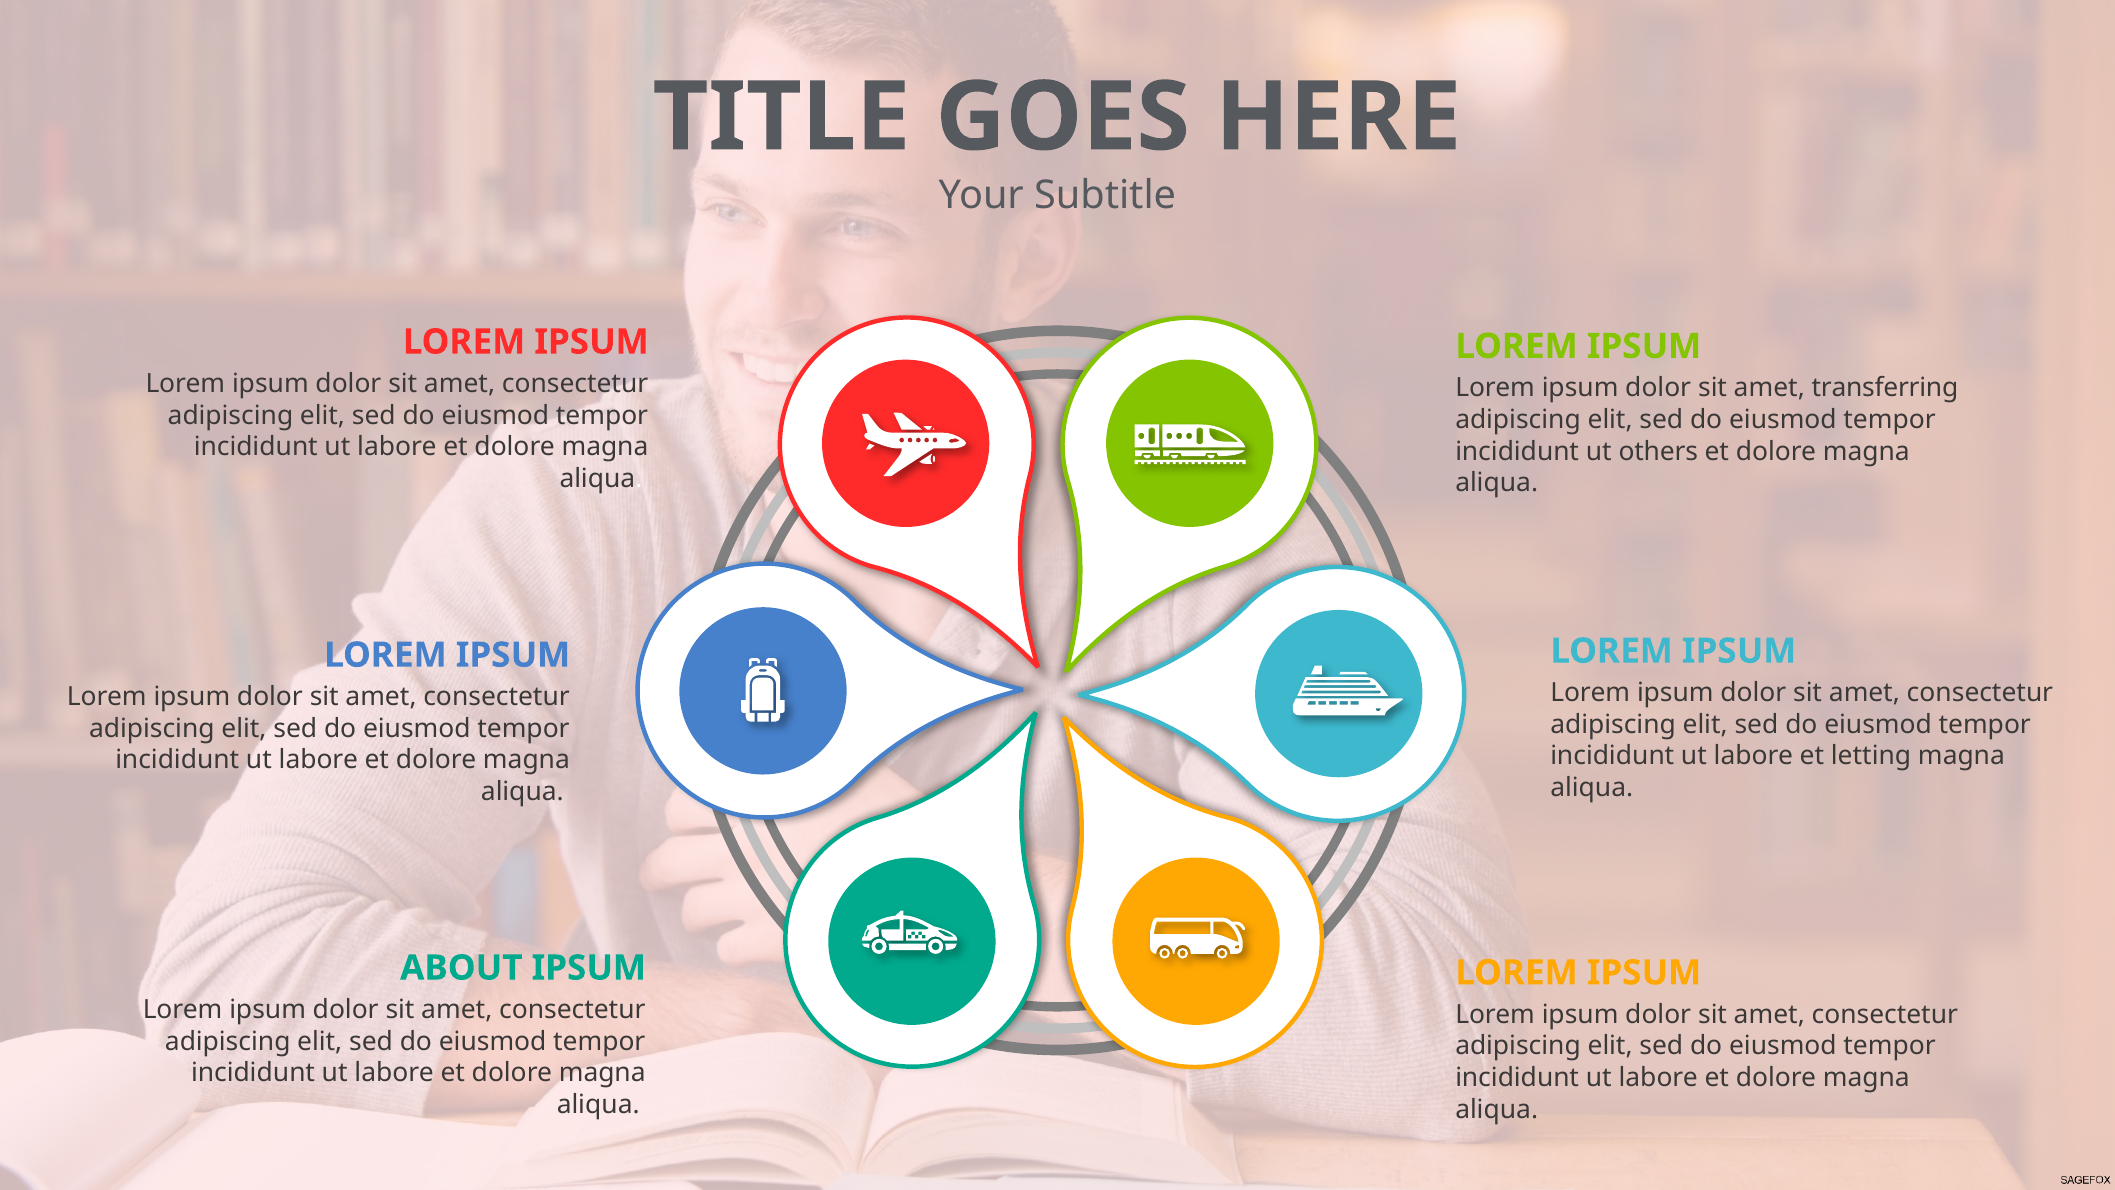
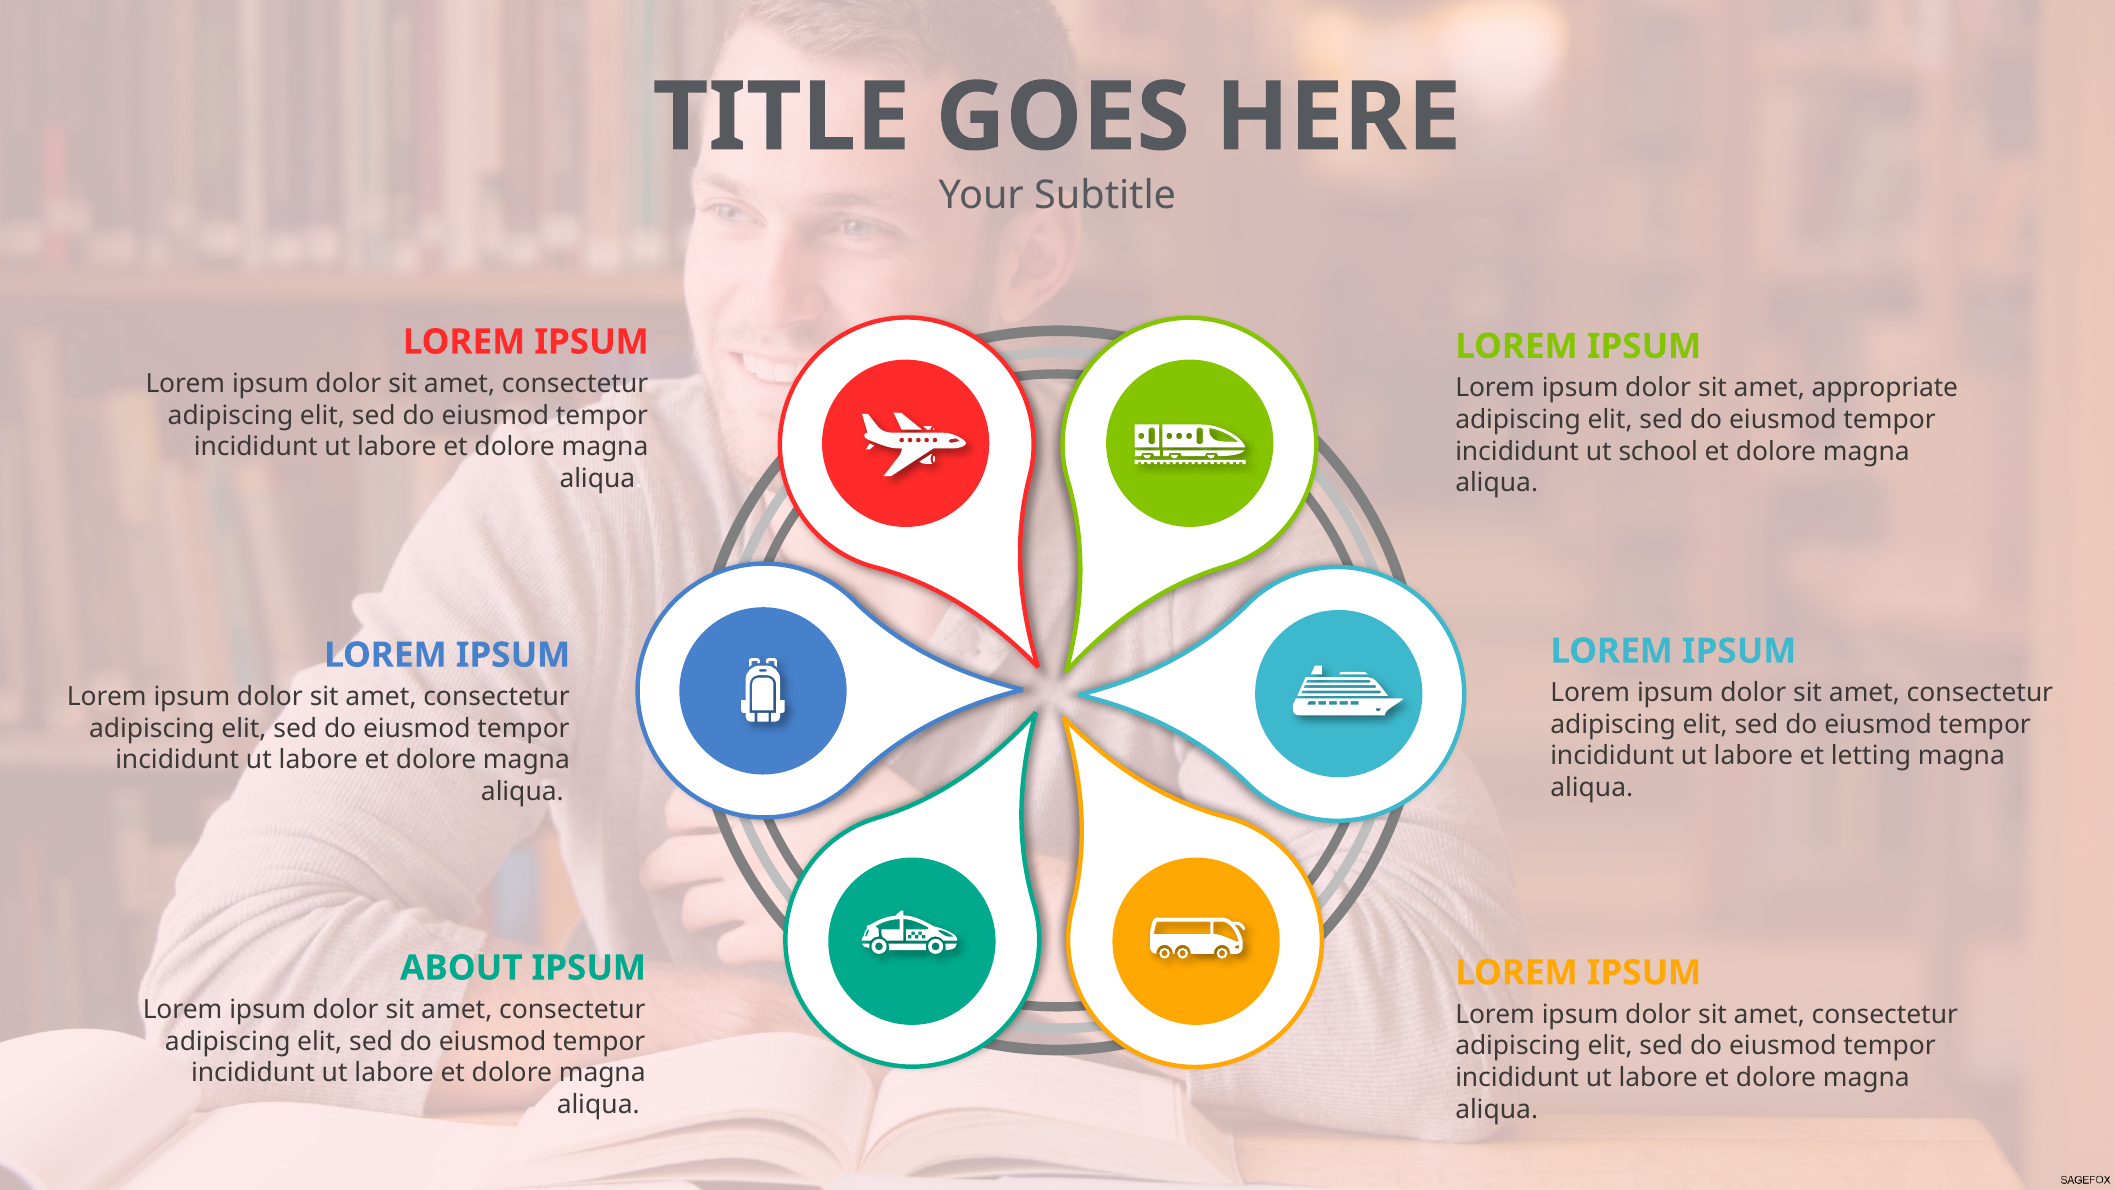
transferring: transferring -> appropriate (1885, 388)
others: others -> school (1658, 451)
